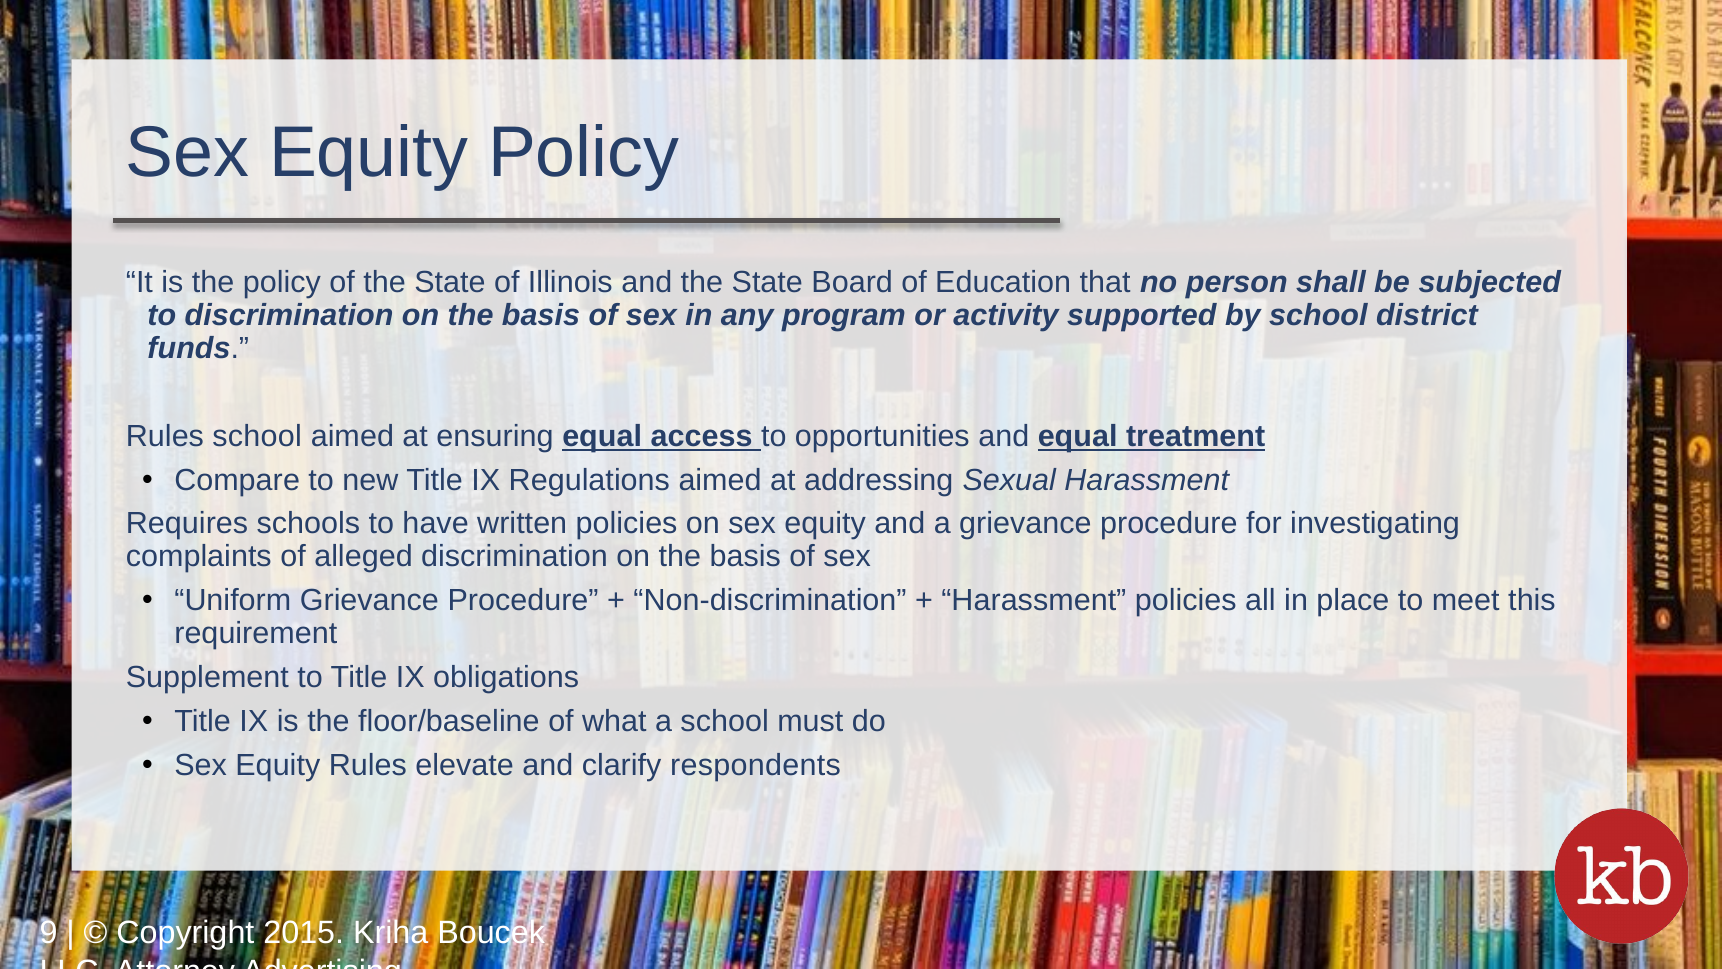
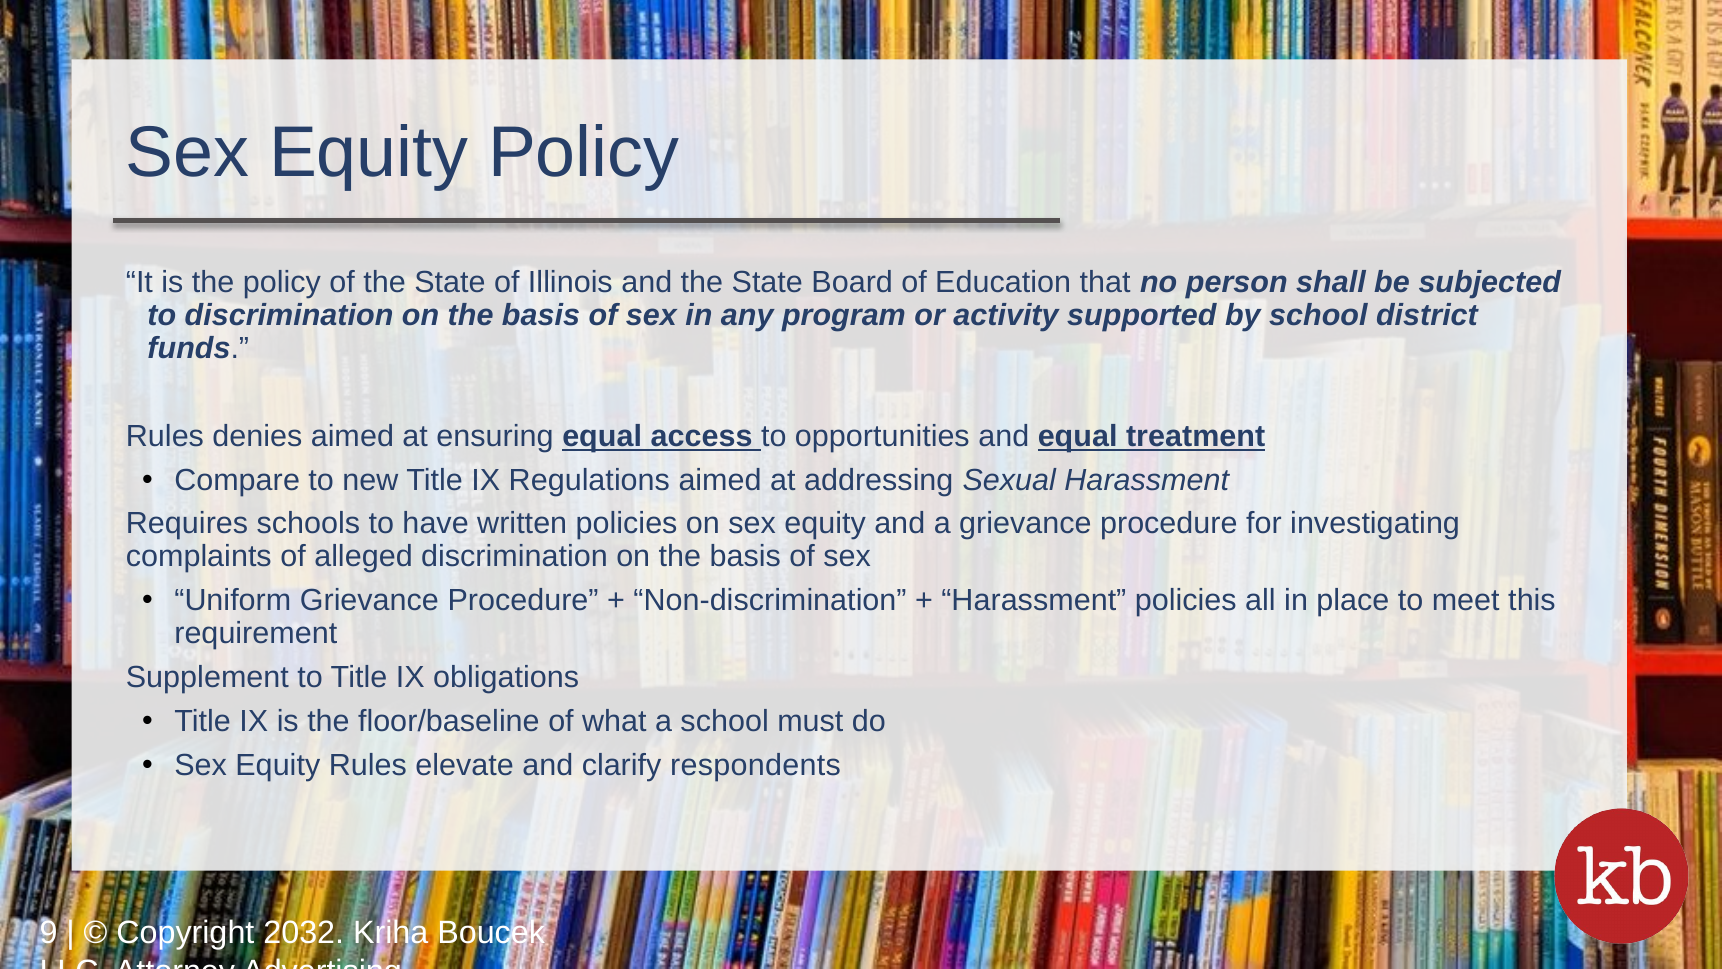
Rules school: school -> denies (257, 436)
2015: 2015 -> 2032 (304, 933)
